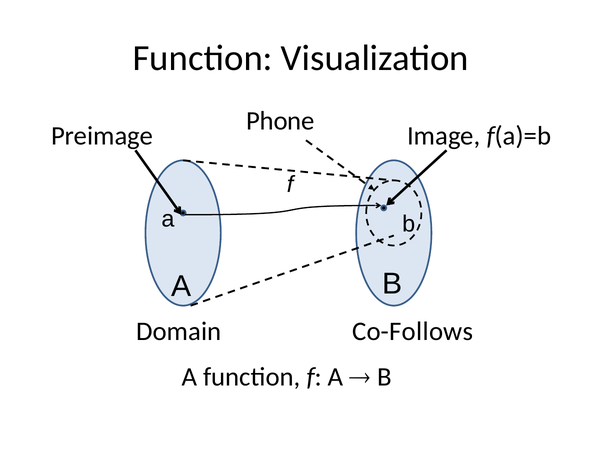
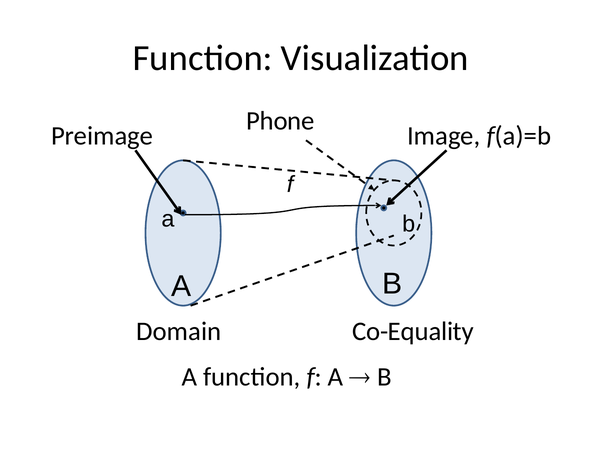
Co-Follows: Co-Follows -> Co-Equality (413, 332)
